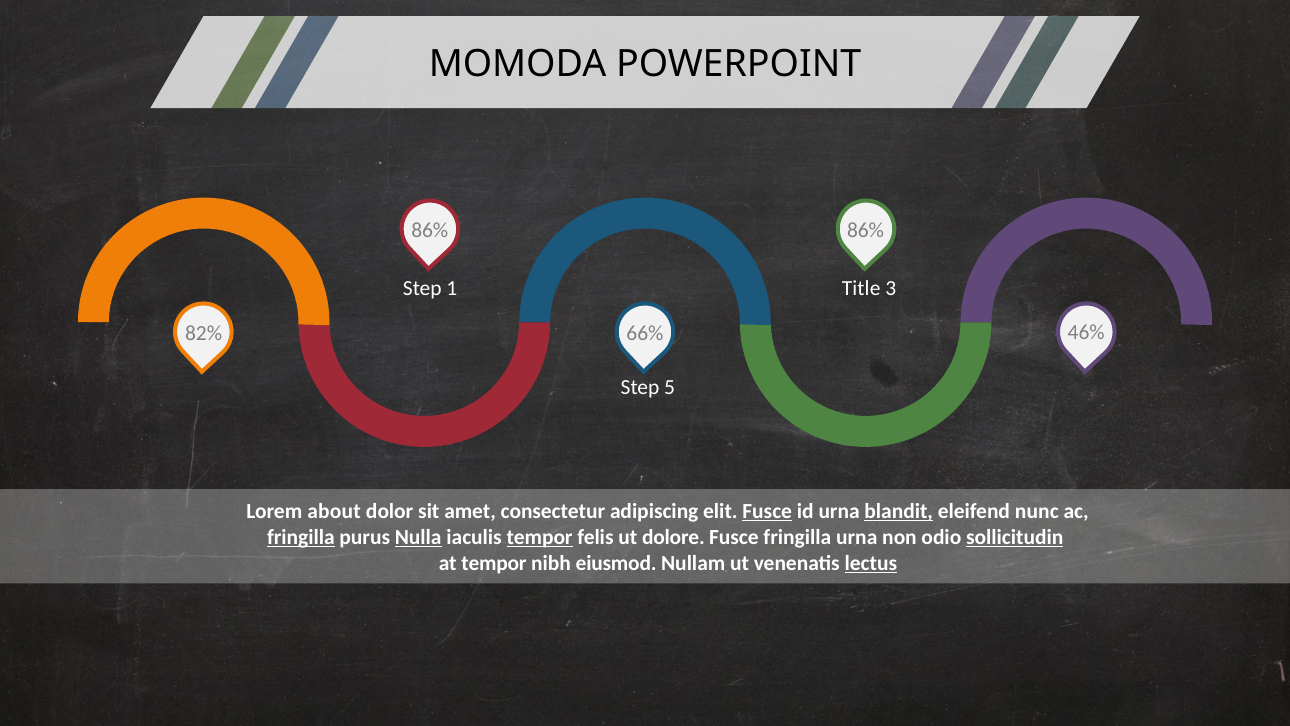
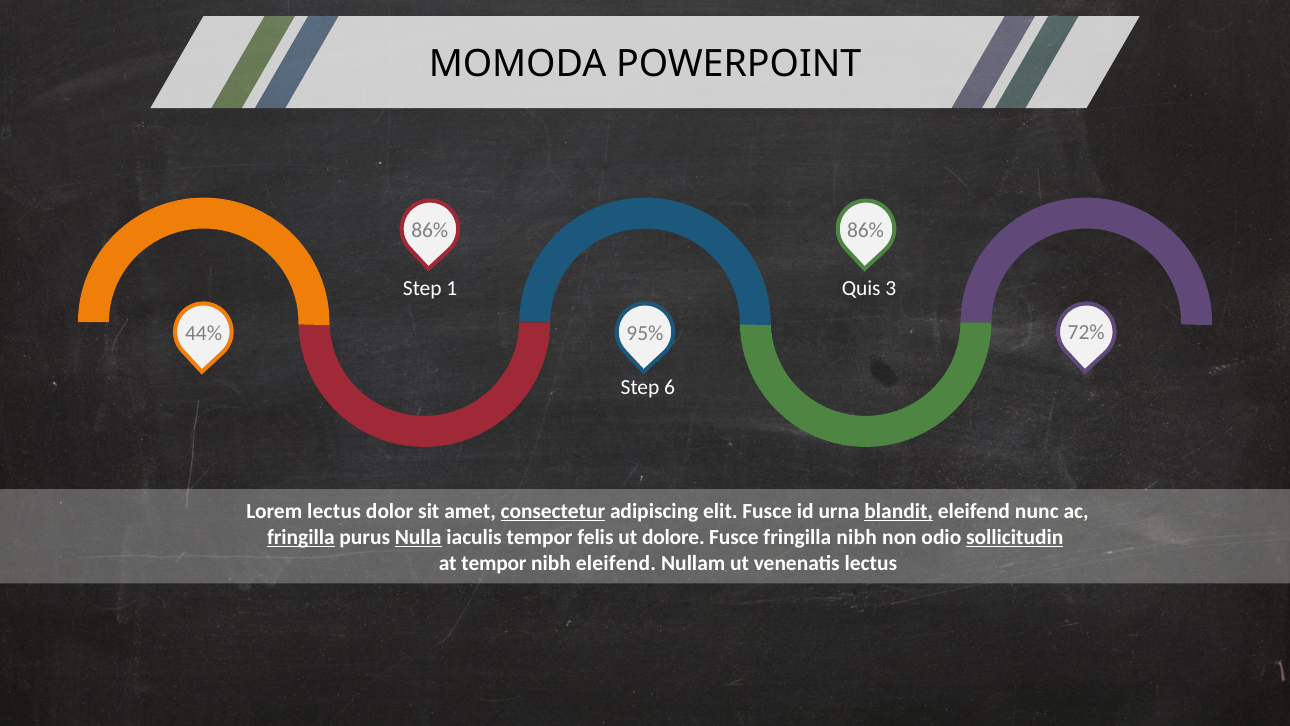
Title: Title -> Quis (861, 288)
46%: 46% -> 72% (1086, 332)
82%: 82% -> 44% (204, 333)
66%: 66% -> 95% (645, 333)
5: 5 -> 6 (670, 388)
Lorem about: about -> lectus (334, 511)
consectetur underline: none -> present (553, 511)
Fusce underline: present -> none (767, 511)
tempor underline: present -> none (540, 537)
fringilla urna: urna -> nibh (857, 537)
nibh eiusmod: eiusmod -> eleifend (616, 563)
lectus underline: present -> none (871, 563)
